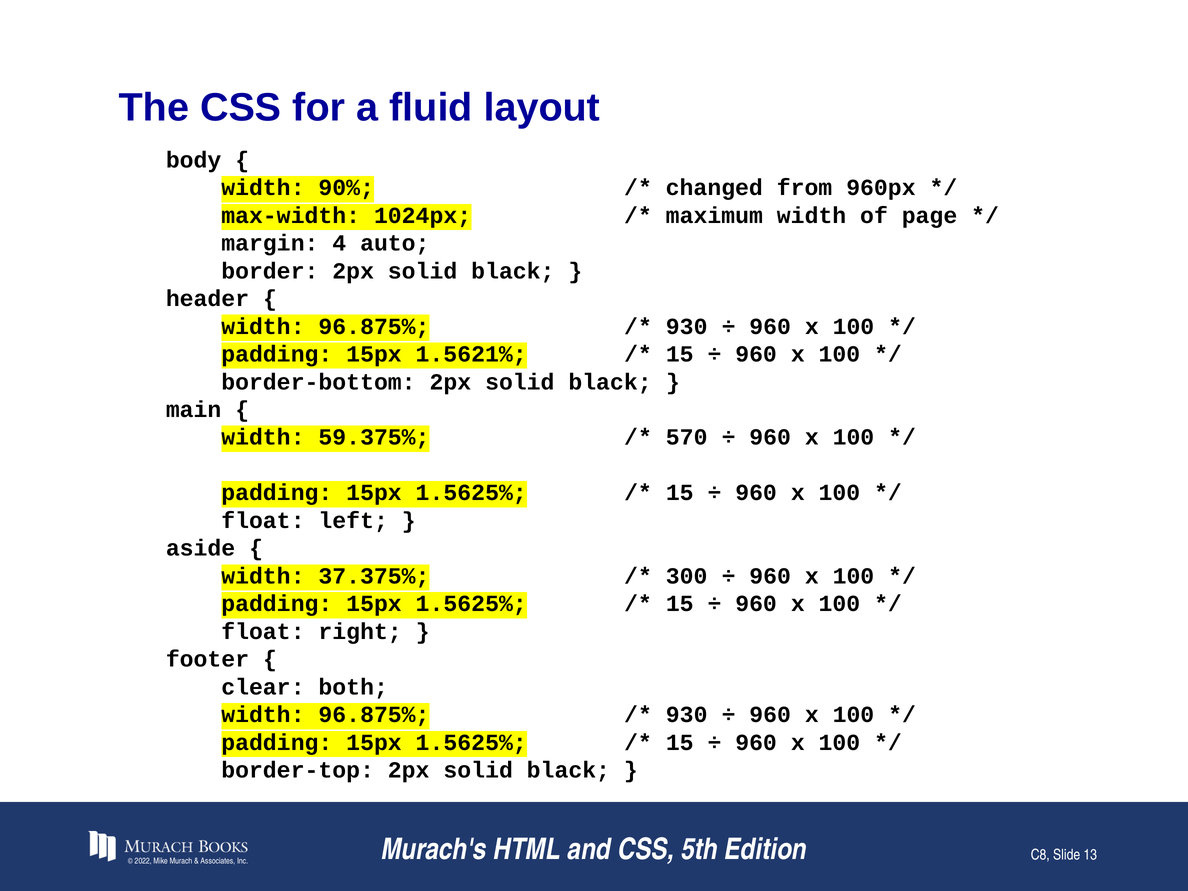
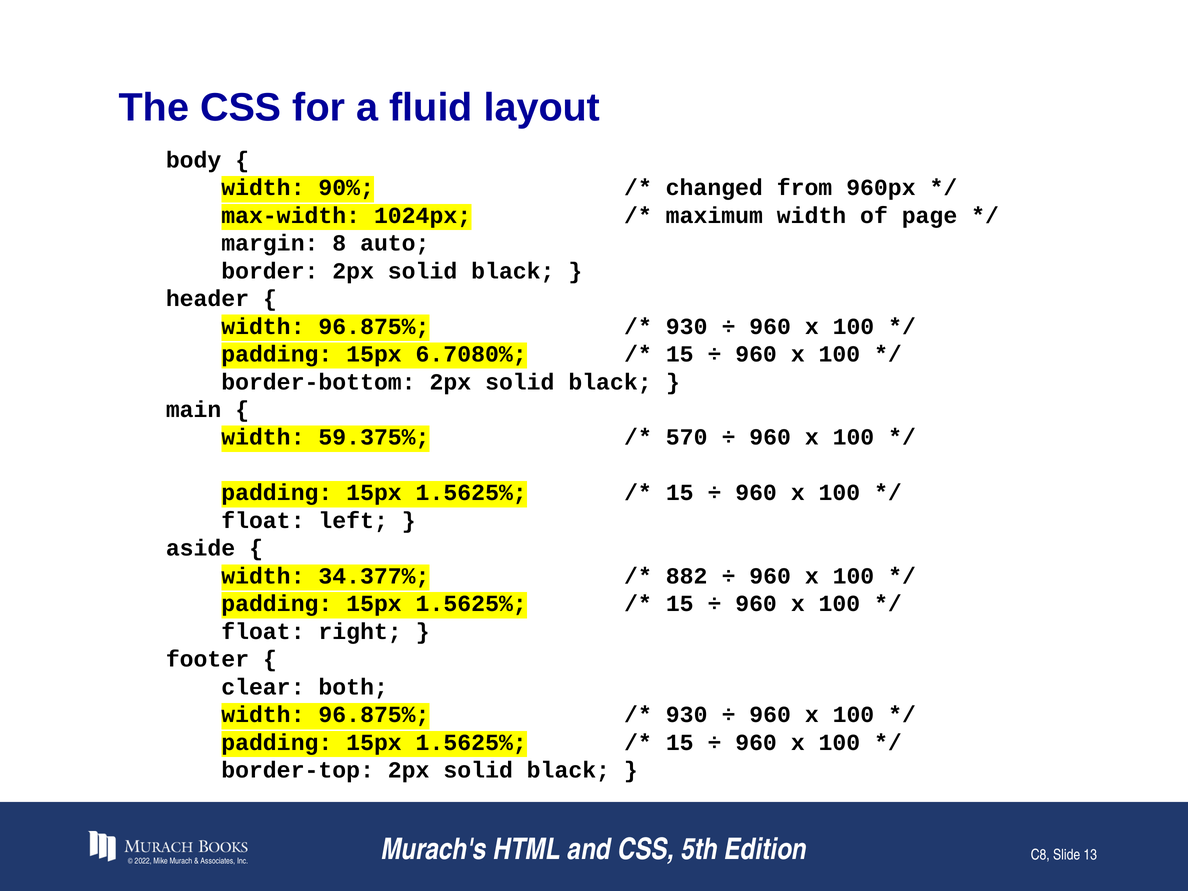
4: 4 -> 8 (339, 243)
1.5621%: 1.5621% -> 6.7080% (471, 354)
37.375%: 37.375% -> 34.377% (374, 576)
300: 300 -> 882 (687, 576)
